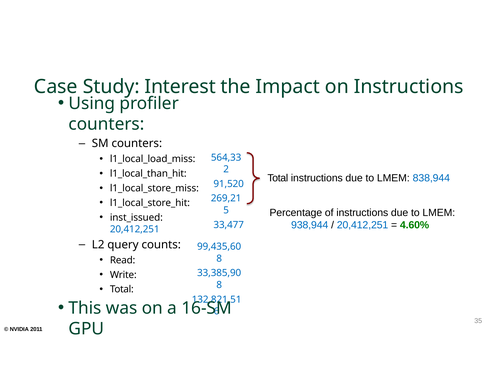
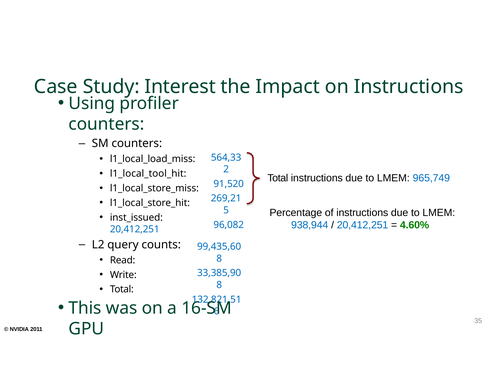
l1_local_than_hit: l1_local_than_hit -> l1_local_tool_hit (148, 174)
838,944: 838,944 -> 965,749 (431, 178)
33,477: 33,477 -> 96,082 (229, 225)
